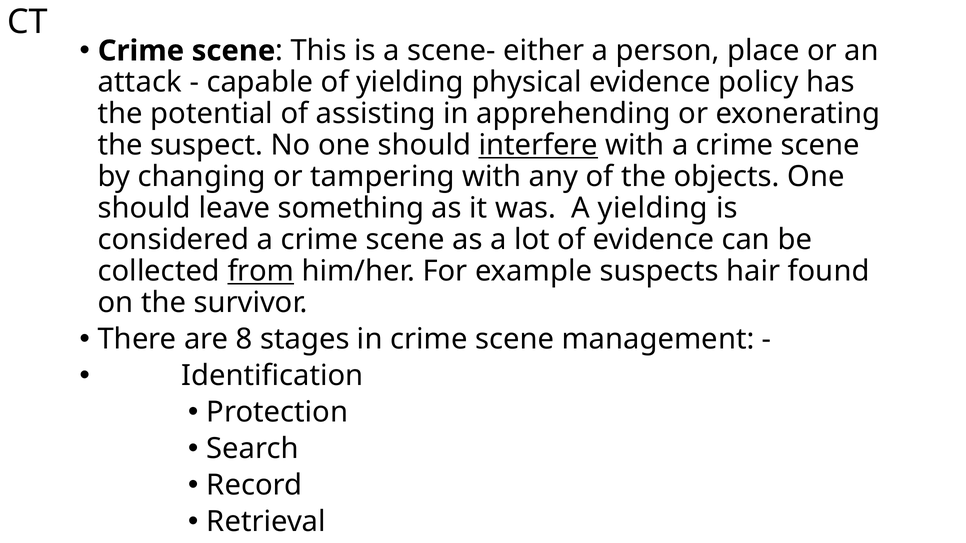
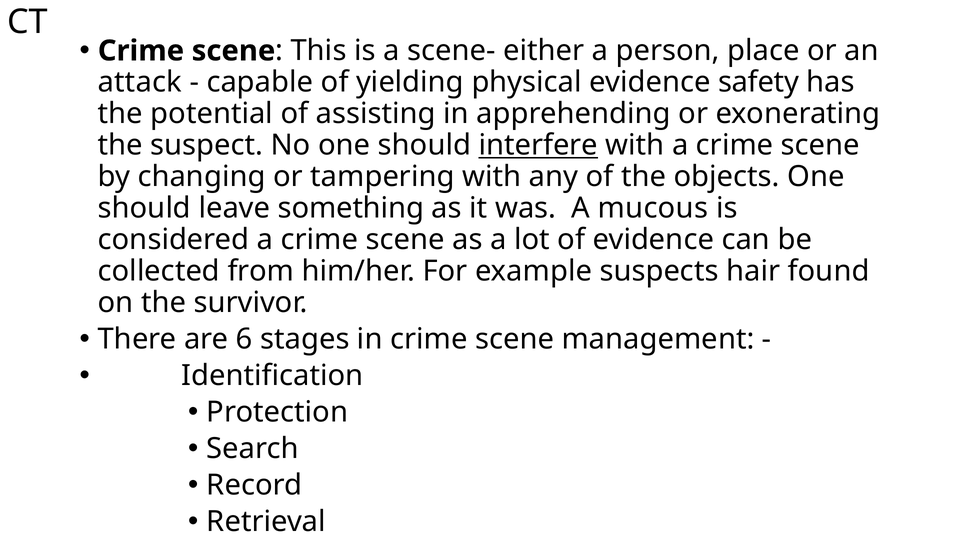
policy: policy -> safety (759, 82)
A yielding: yielding -> mucous (653, 208)
from underline: present -> none (261, 271)
8: 8 -> 6 (244, 340)
